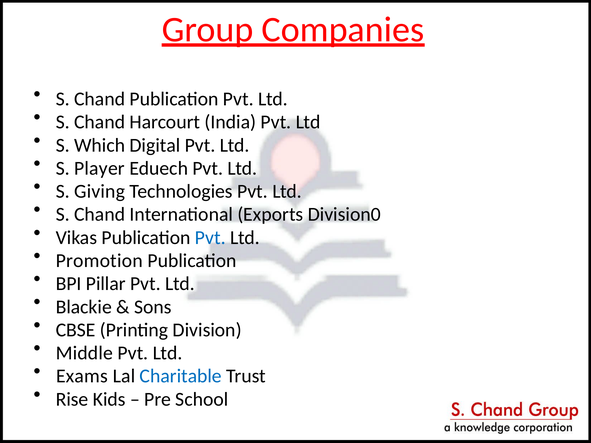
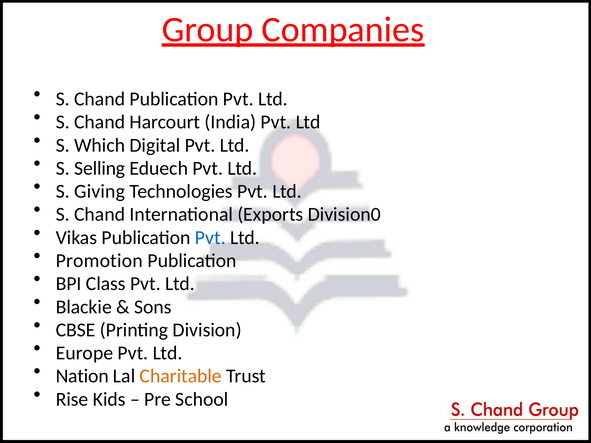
Player: Player -> Selling (100, 168)
Pillar: Pillar -> Class (106, 284)
Middle: Middle -> Europe (84, 353)
Exams: Exams -> Nation (82, 376)
Charitable colour: blue -> orange (181, 376)
